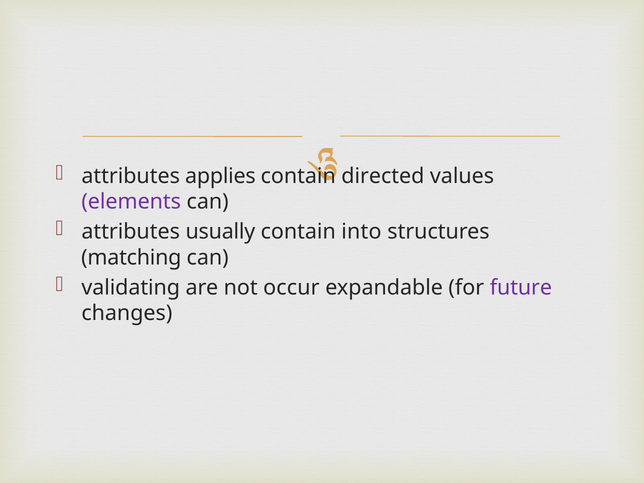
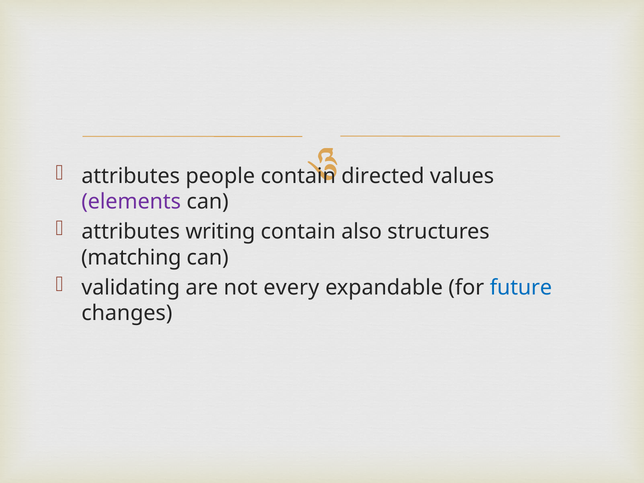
applies: applies -> people (220, 176)
usually: usually -> writing (220, 232)
into: into -> also (362, 232)
occur: occur -> every (291, 288)
future colour: purple -> blue (521, 288)
